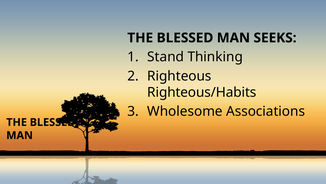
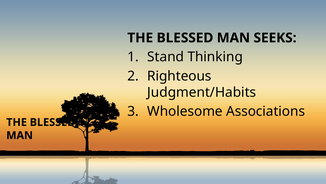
Righteous/Habits: Righteous/Habits -> Judgment/Habits (202, 92)
